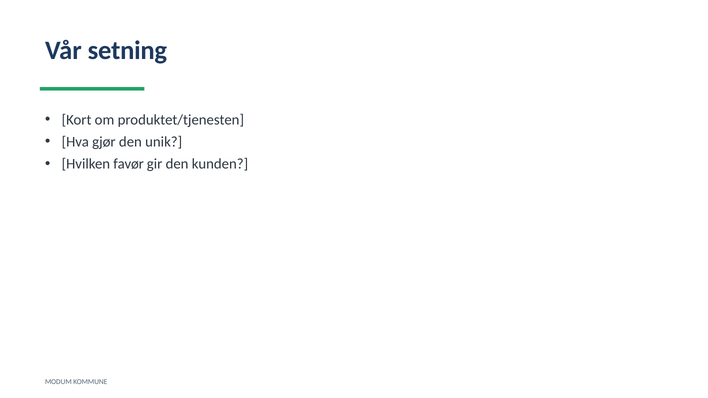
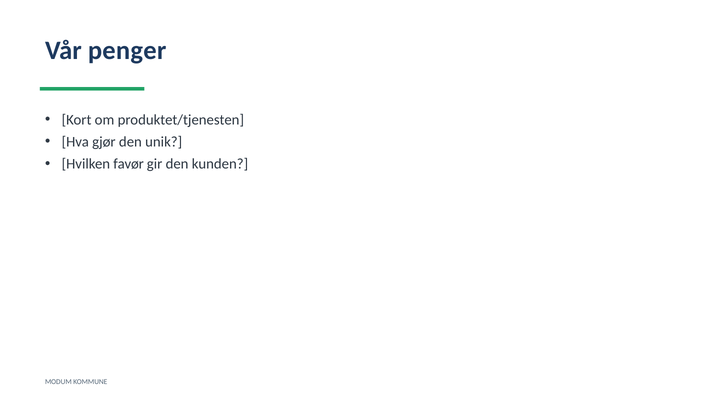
setning: setning -> penger (127, 51)
